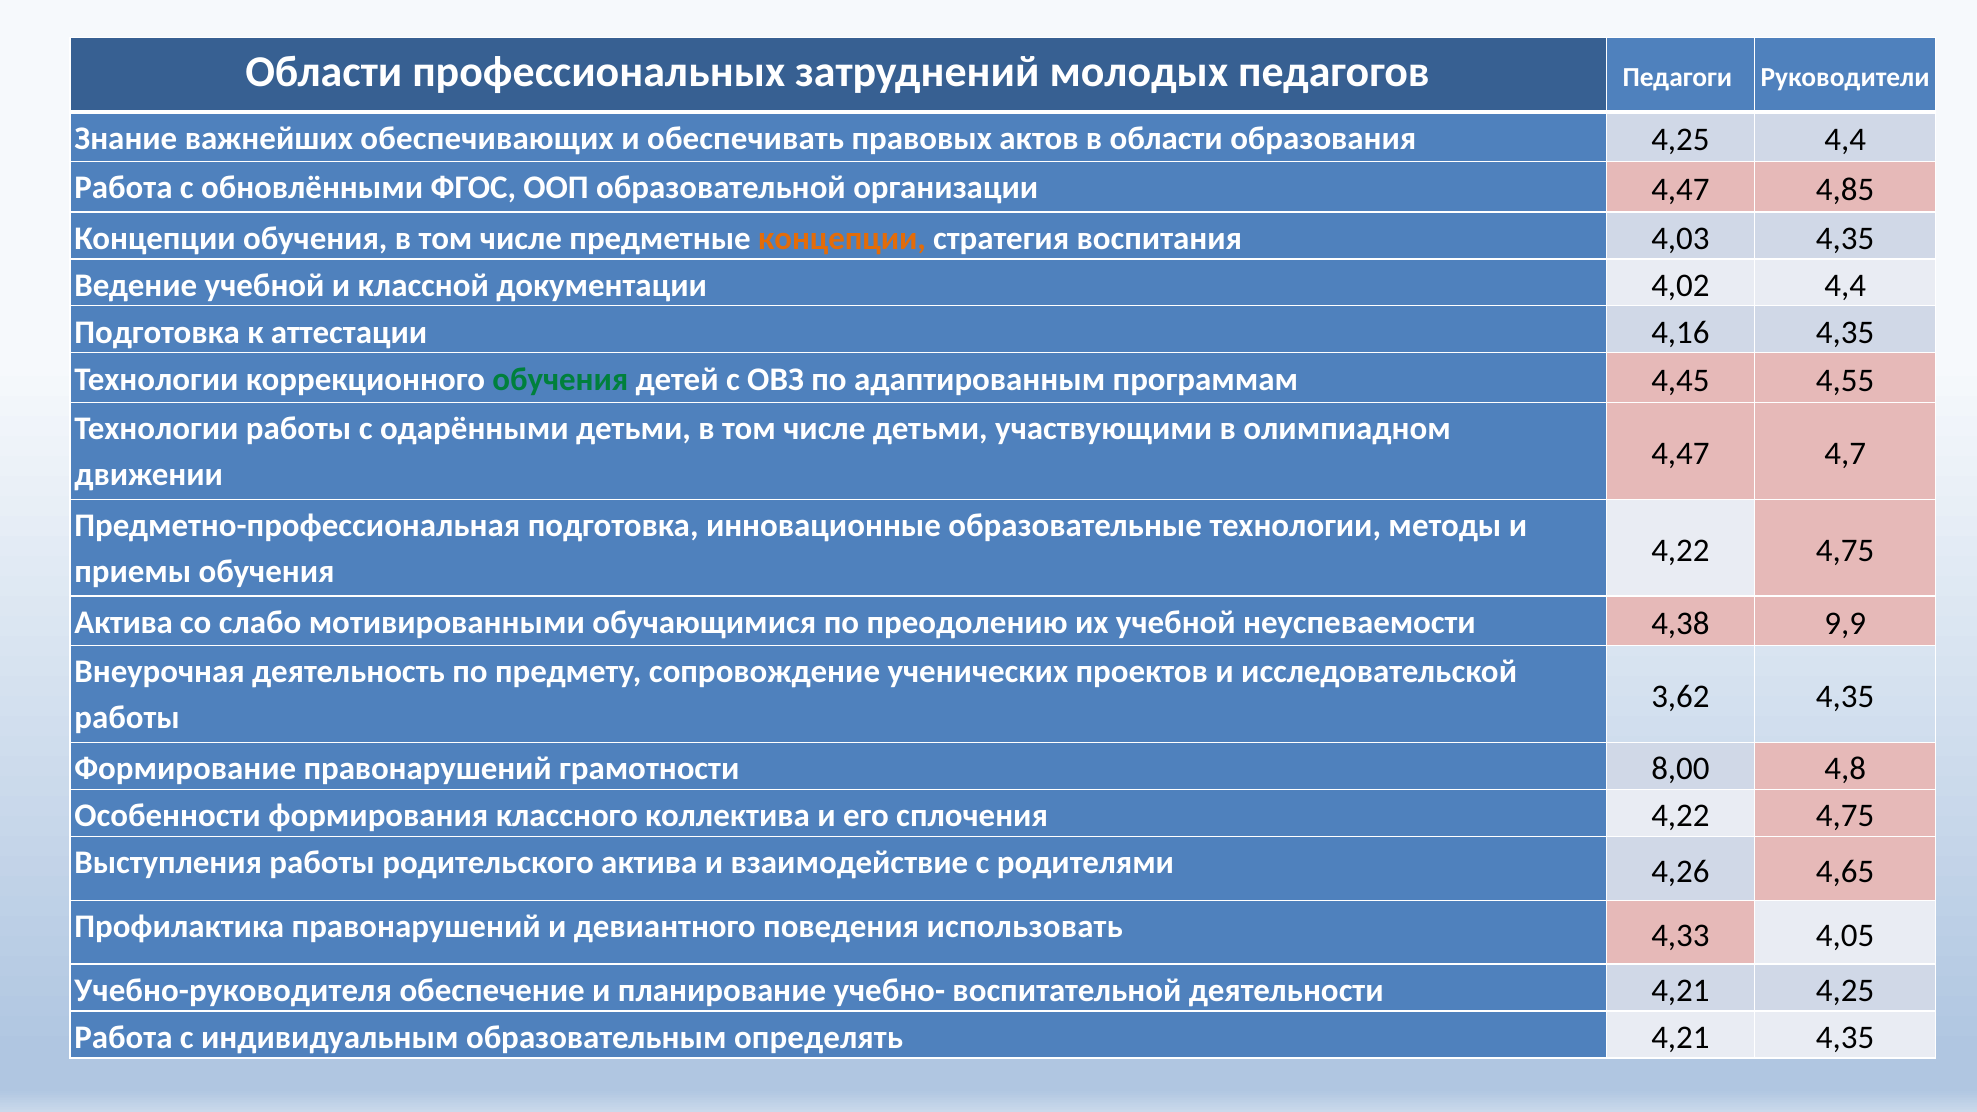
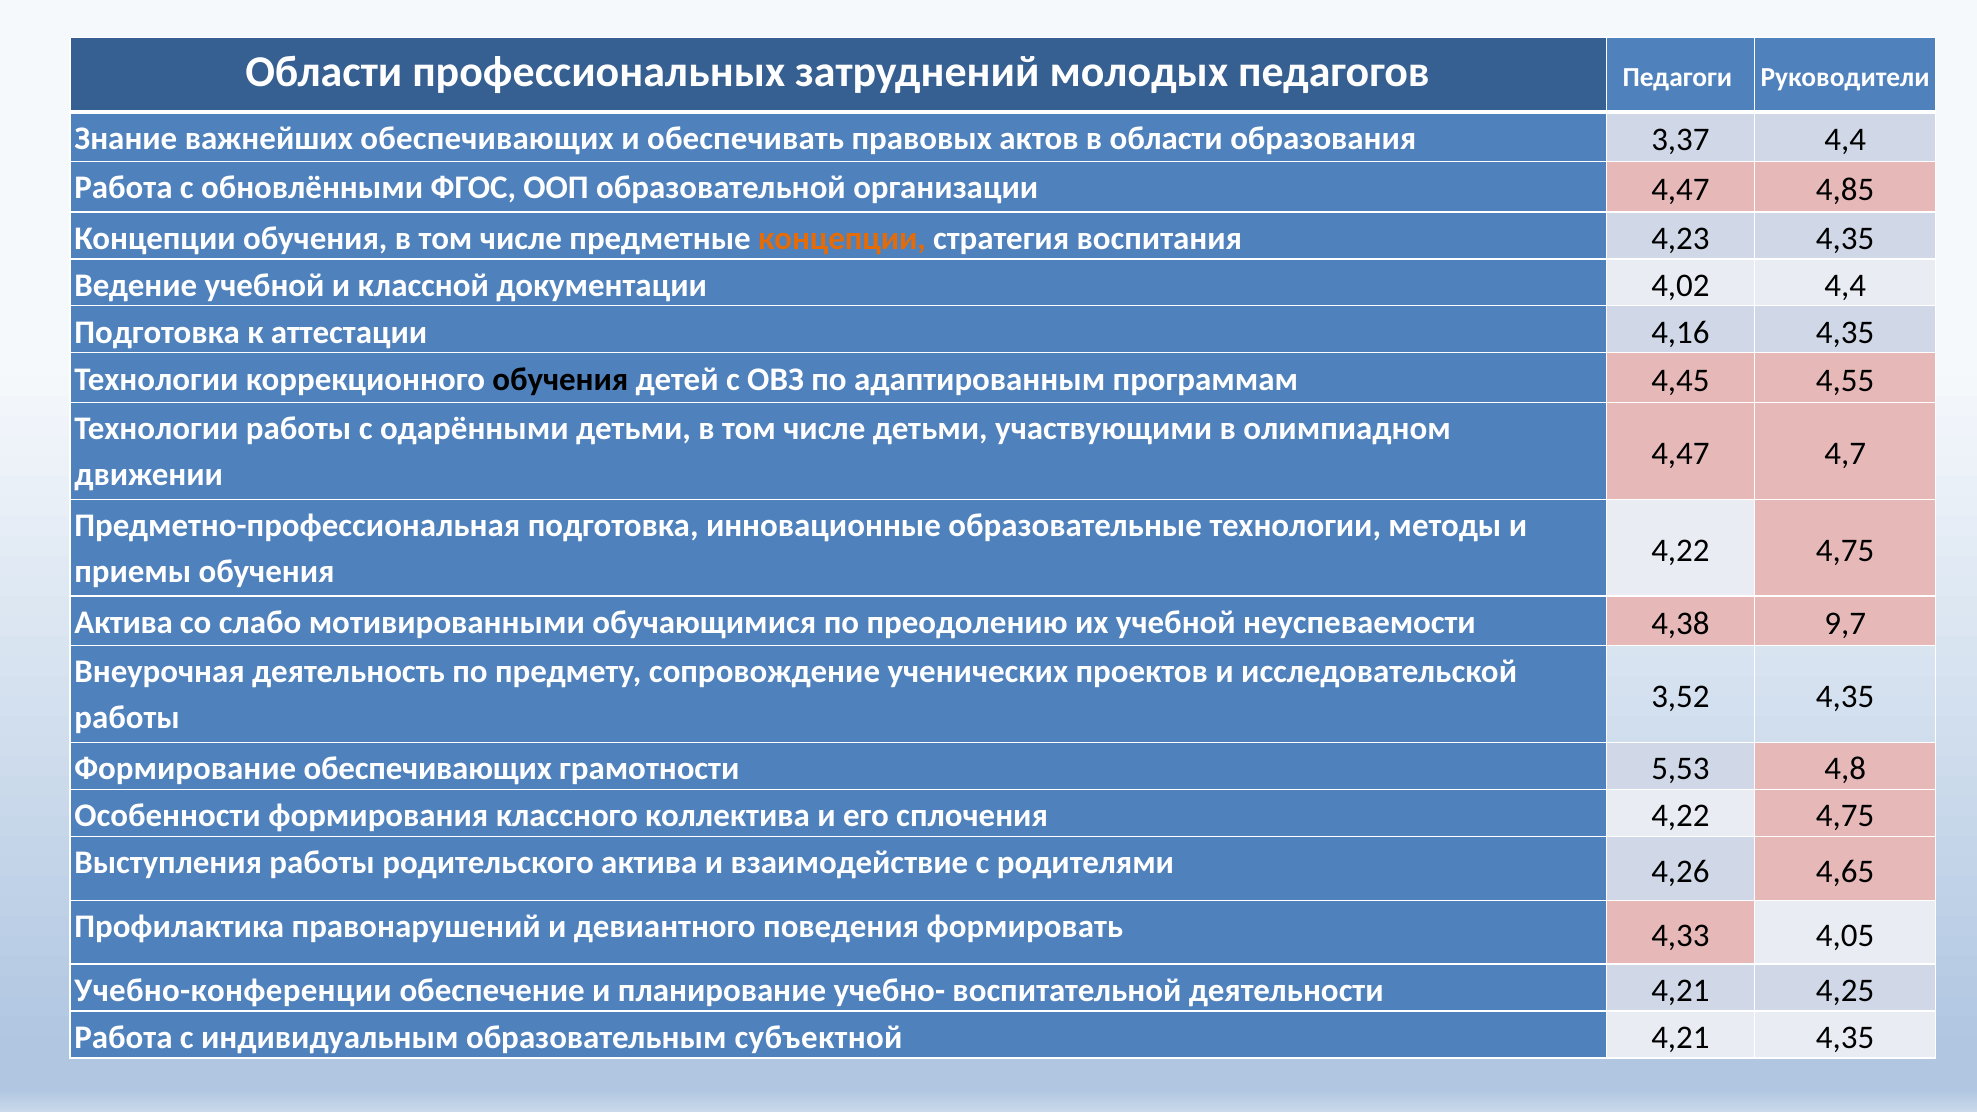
образования 4,25: 4,25 -> 3,37 (1680, 140)
4,03: 4,03 -> 4,23 (1680, 239)
обучения colour: green -> black (560, 379)
9,9: 9,9 -> 9,7 (1845, 624)
3,62: 3,62 -> 3,52 (1680, 697)
Формирование правонарушений: правонарушений -> обеспечивающих (428, 769)
8,00: 8,00 -> 5,53 (1680, 769)
использовать: использовать -> формировать (1025, 927)
Учебно-руководителя: Учебно-руководителя -> Учебно-конференции (233, 991)
определять: определять -> субъектной (818, 1038)
